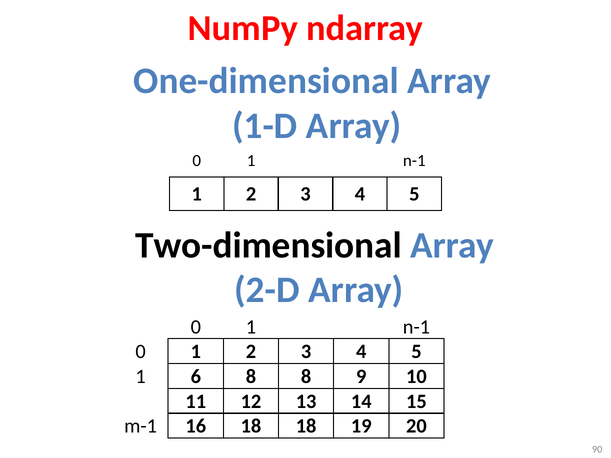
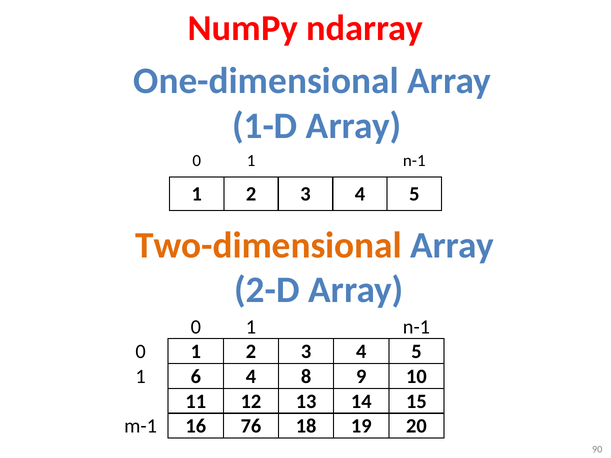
Two-dimensional colour: black -> orange (268, 245)
6 8: 8 -> 4 (251, 377)
16 18: 18 -> 76 (251, 426)
